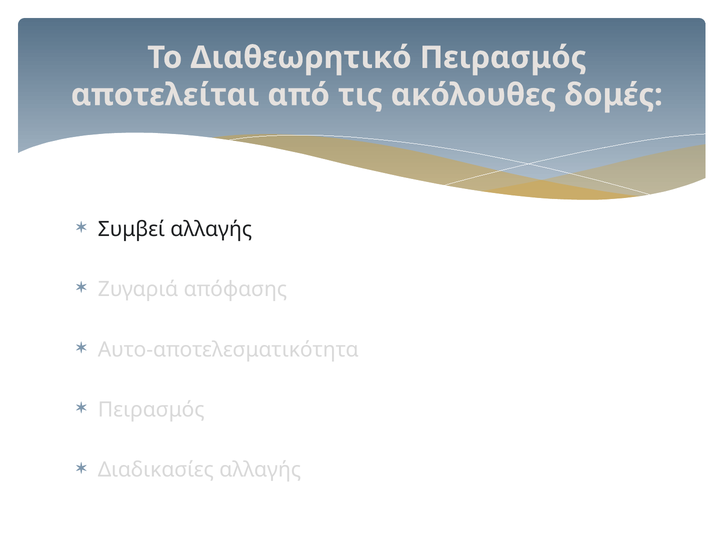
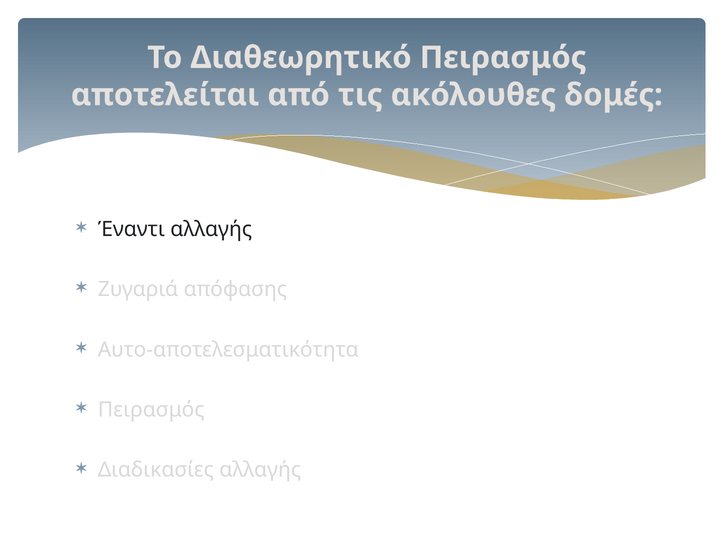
Συμβεί: Συμβεί -> Έναντι (131, 229)
